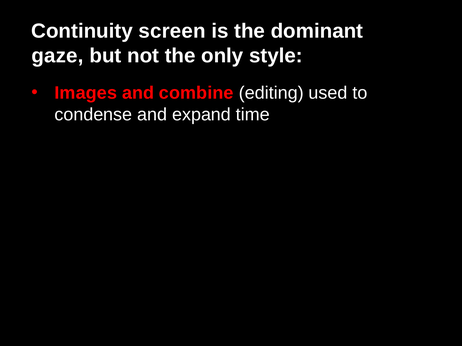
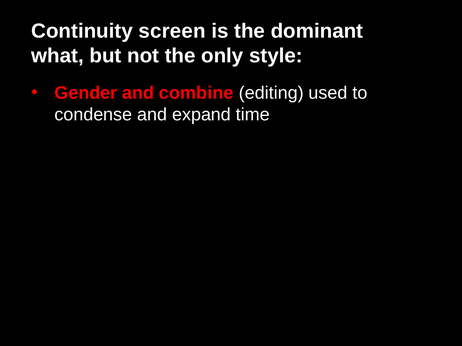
gaze: gaze -> what (58, 56)
Images: Images -> Gender (86, 93)
